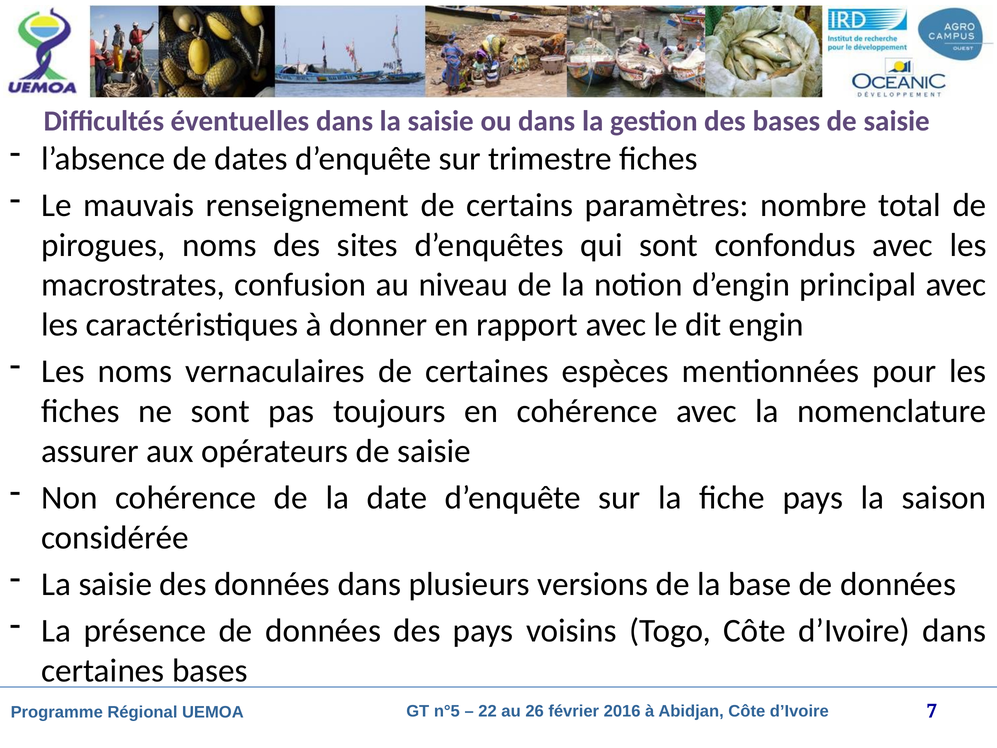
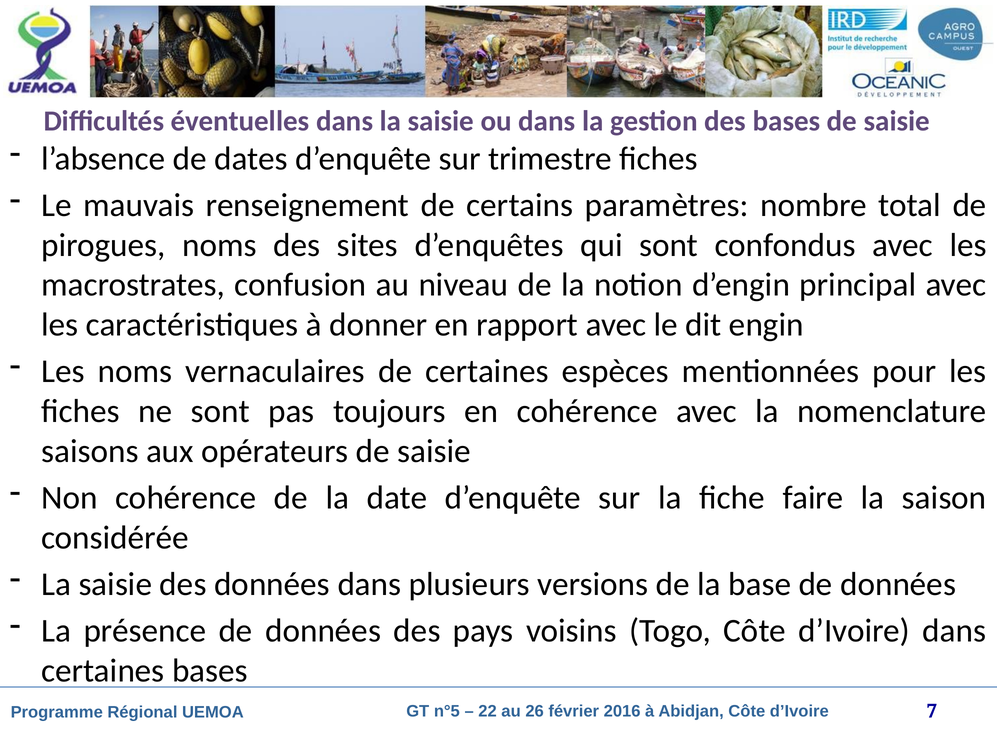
assurer: assurer -> saisons (90, 451)
fiche pays: pays -> faire (813, 498)
